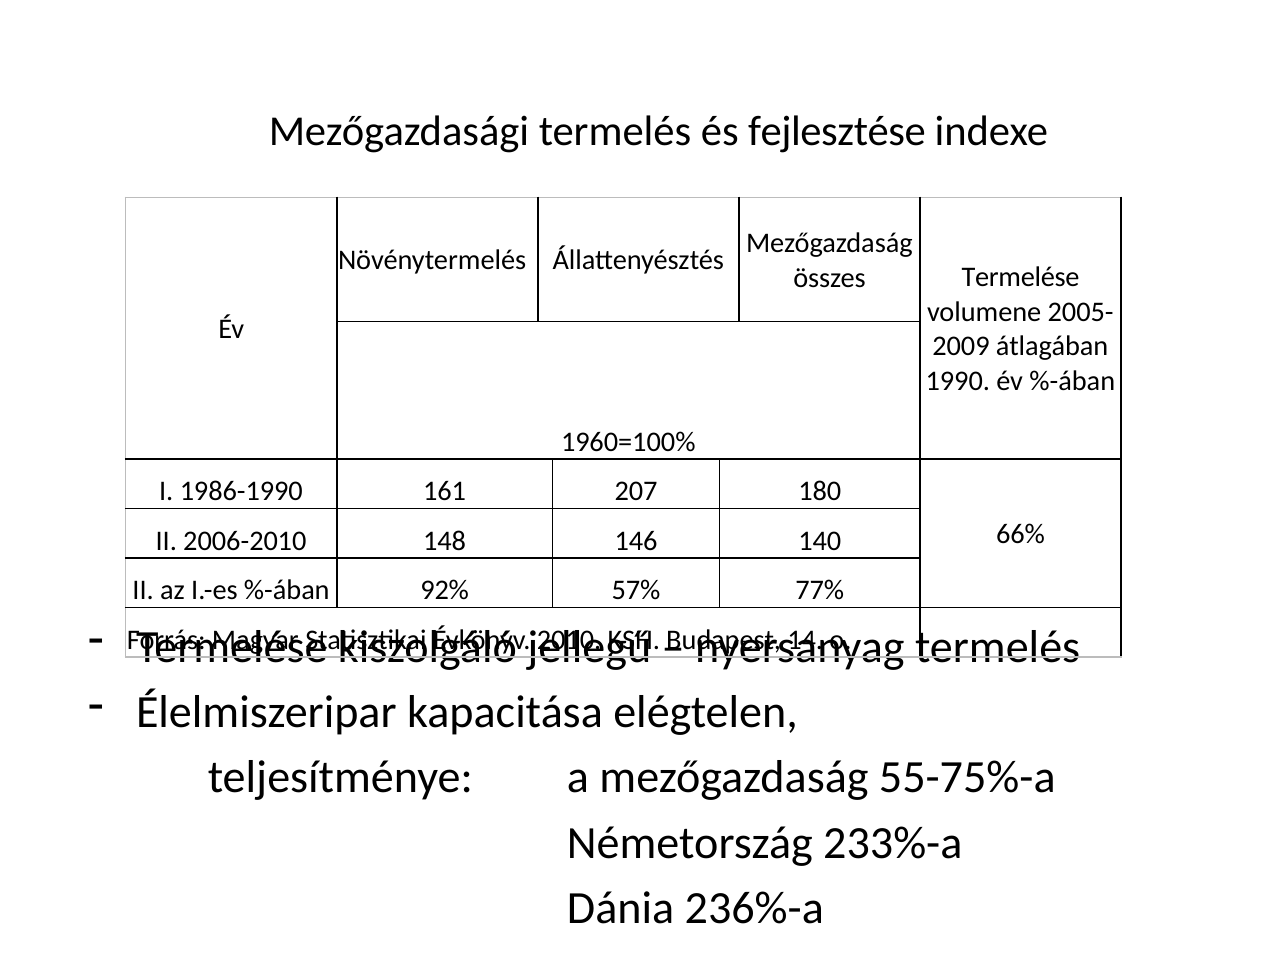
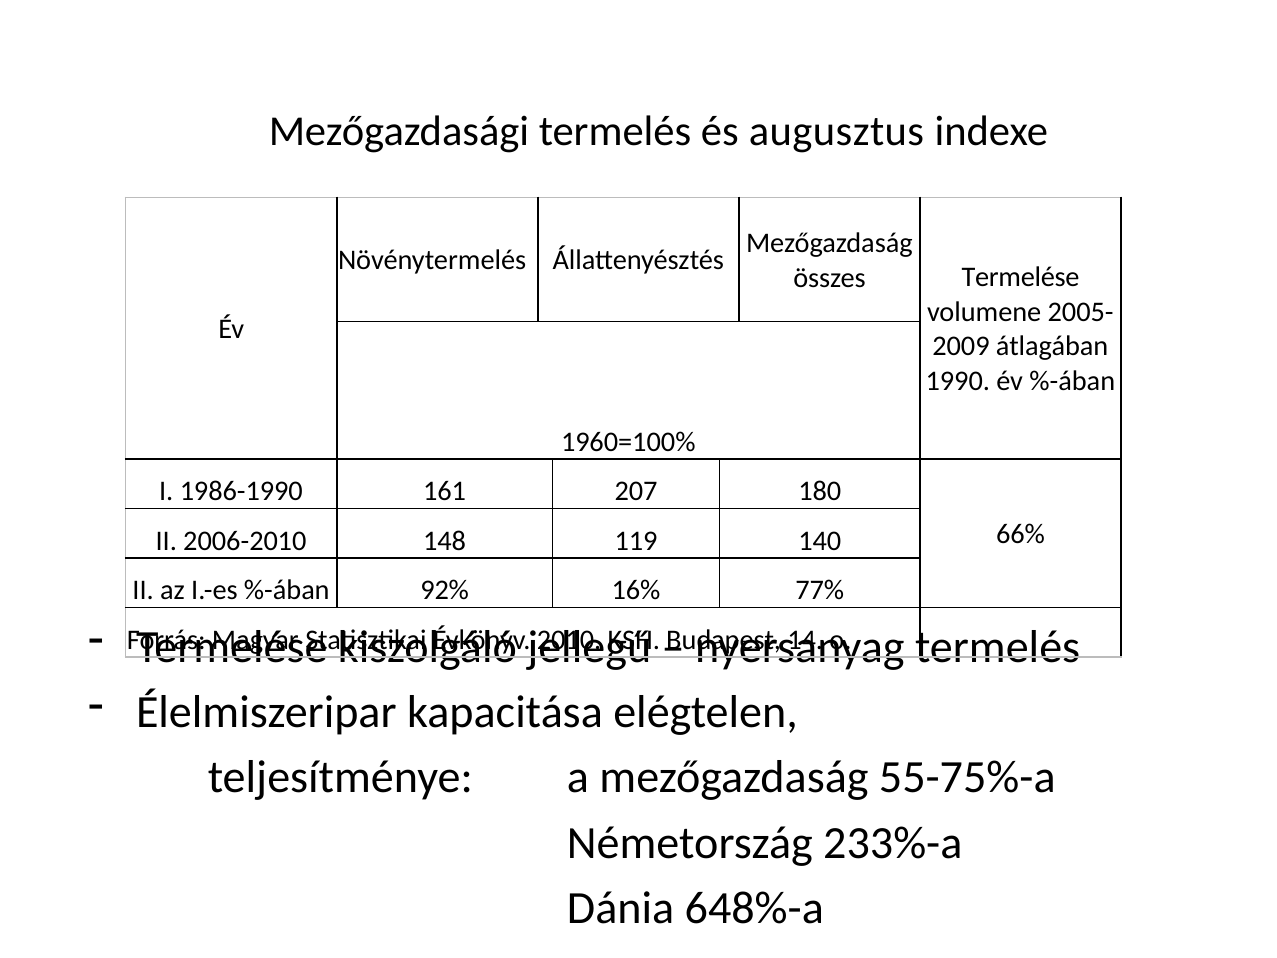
fejlesztése: fejlesztése -> augusztus (837, 131)
146: 146 -> 119 (636, 541)
57%: 57% -> 16% (636, 590)
236%-a: 236%-a -> 648%-a (754, 908)
